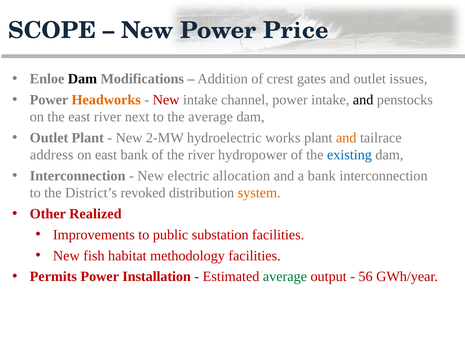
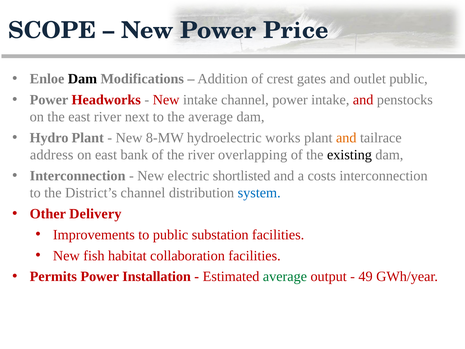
outlet issues: issues -> public (409, 79)
Headworks colour: orange -> red (106, 100)
and colour: black -> red (363, 100)
Outlet: Outlet -> Hydro (49, 138)
2-MW: 2-MW -> 8-MW (165, 138)
hydropower: hydropower -> overlapping (253, 155)
existing colour: blue -> black (349, 155)
allocation: allocation -> shortlisted (242, 176)
a bank: bank -> costs (322, 176)
District’s revoked: revoked -> channel (143, 193)
system colour: orange -> blue (259, 193)
Realized: Realized -> Delivery (95, 214)
methodology: methodology -> collaboration (187, 255)
56: 56 -> 49 (366, 276)
